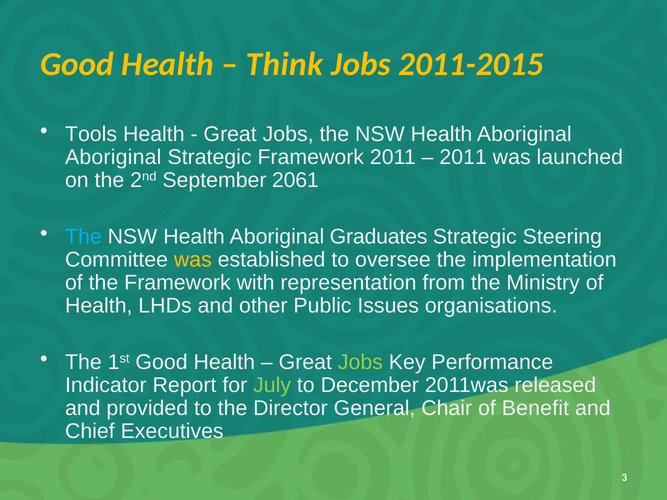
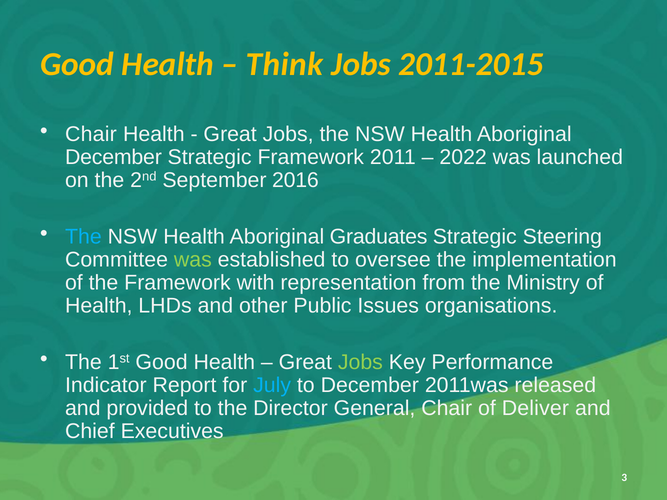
Tools: Tools -> Chair (91, 134)
Aboriginal: Aboriginal -> December (113, 157)
2011: 2011 -> 2022 (463, 157)
2061: 2061 -> 2016 (295, 180)
was colour: yellow -> light green (193, 260)
July colour: light green -> light blue (272, 385)
Benefit: Benefit -> Deliver (535, 408)
